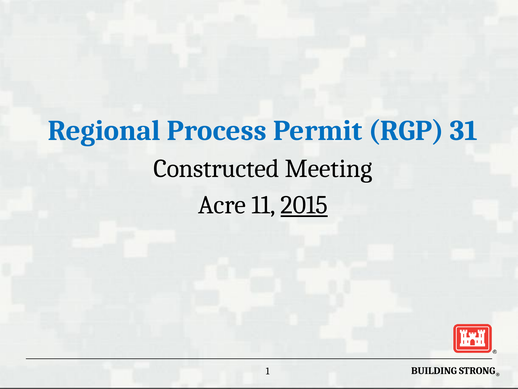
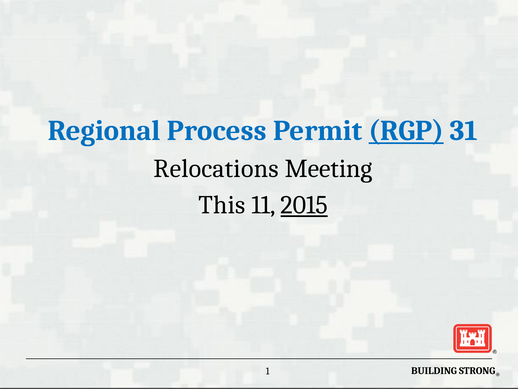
RGP underline: none -> present (406, 131)
Constructed: Constructed -> Relocations (216, 168)
Acre: Acre -> This (222, 205)
